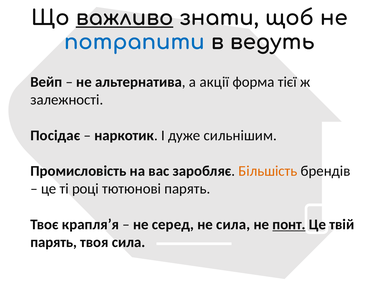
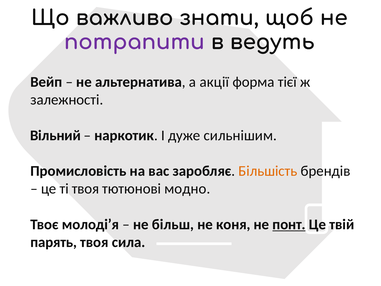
важливо underline: present -> none (125, 18)
потрапити colour: blue -> purple (134, 42)
Посідає: Посідає -> Вільний (55, 135)
ті році: році -> твоя (85, 189)
тютюнові парять: парять -> модно (187, 189)
крапля’я: крапля’я -> молоді’я (91, 224)
серед: серед -> більш (173, 224)
не сила: сила -> коня (233, 224)
